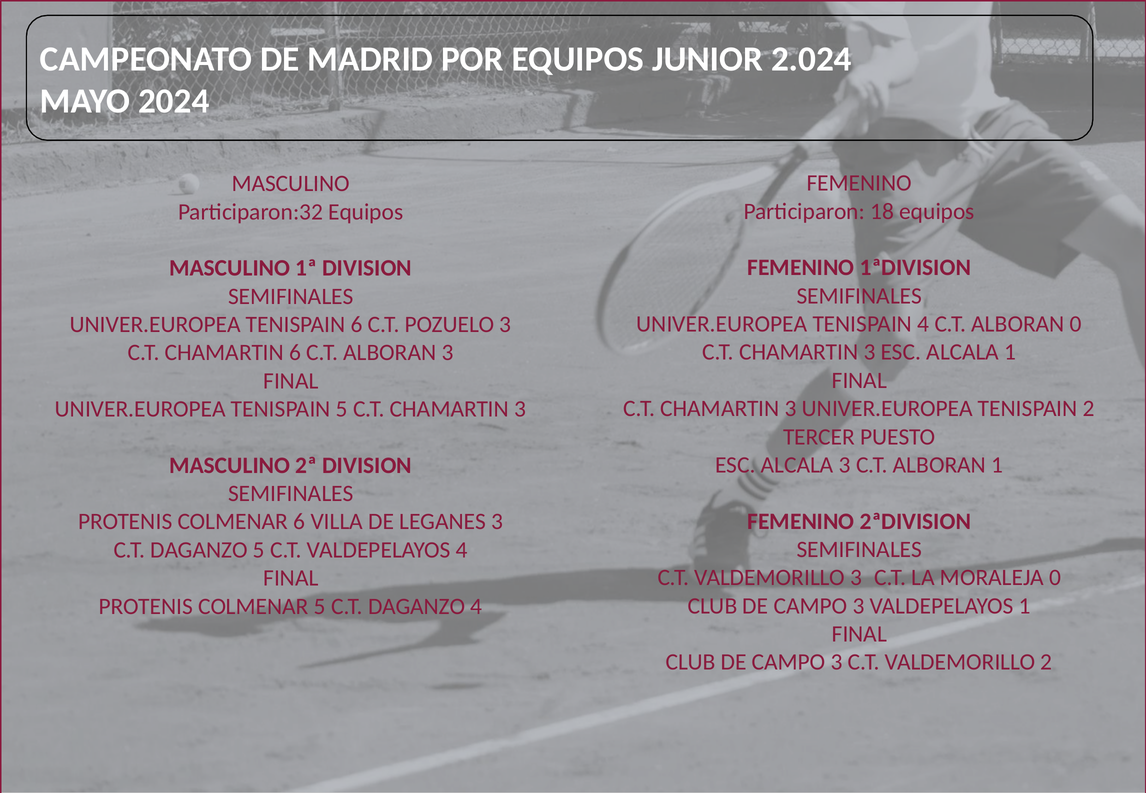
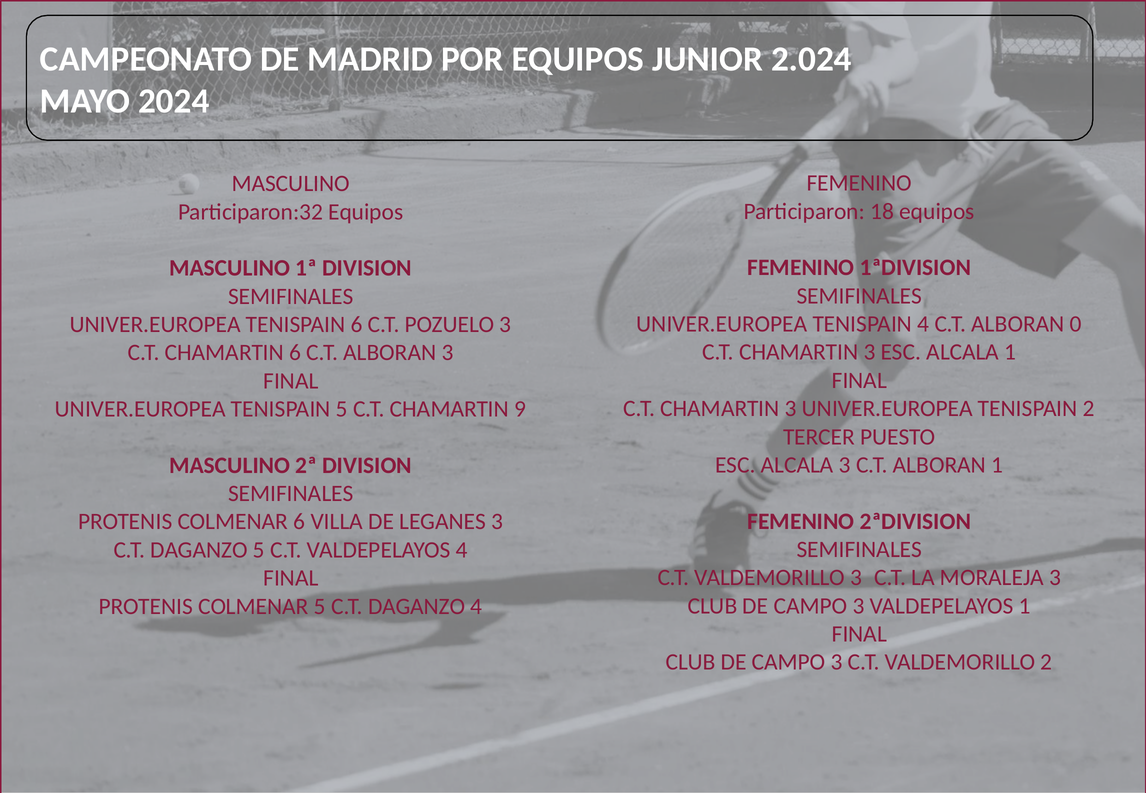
5 C.T CHAMARTIN 3: 3 -> 9 (520, 409)
MORALEJA 0: 0 -> 3 (1055, 578)
